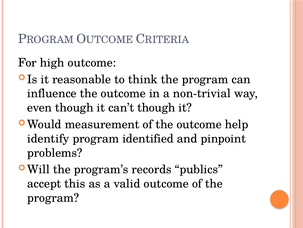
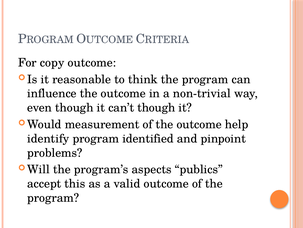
high: high -> copy (52, 62)
records: records -> aspects (152, 169)
